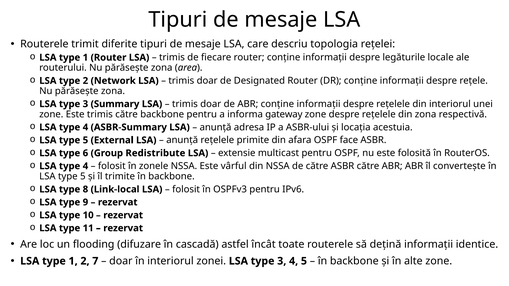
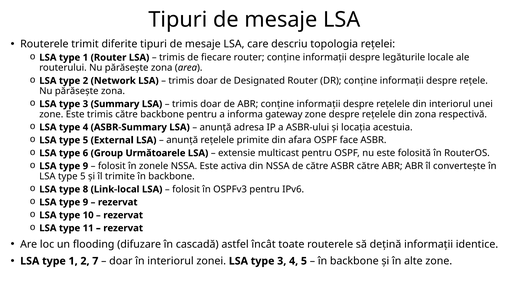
Redistribute: Redistribute -> Următoarele (155, 153)
4: 4 -> 9 (85, 166)
vârful: vârful -> activa (234, 166)
